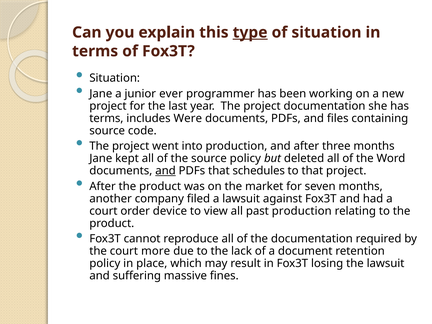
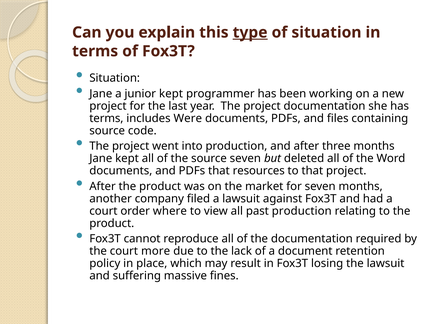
junior ever: ever -> kept (171, 94)
source policy: policy -> seven (245, 159)
and underline: present -> none (166, 171)
schedules: schedules -> resources (259, 171)
device: device -> where (170, 211)
